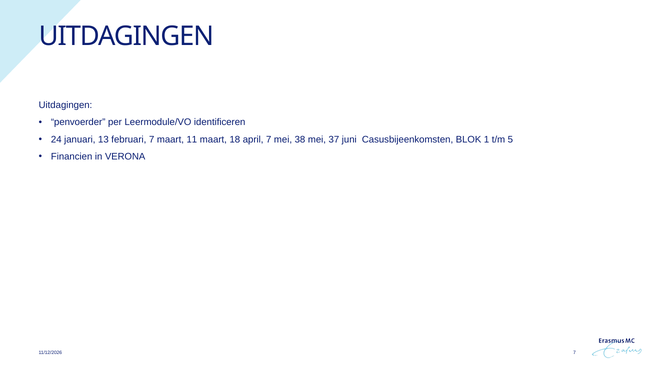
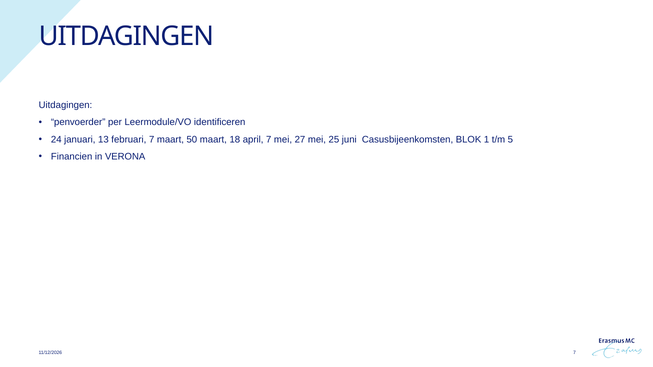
11: 11 -> 50 (192, 140)
38: 38 -> 27 (300, 140)
37: 37 -> 25 (334, 140)
